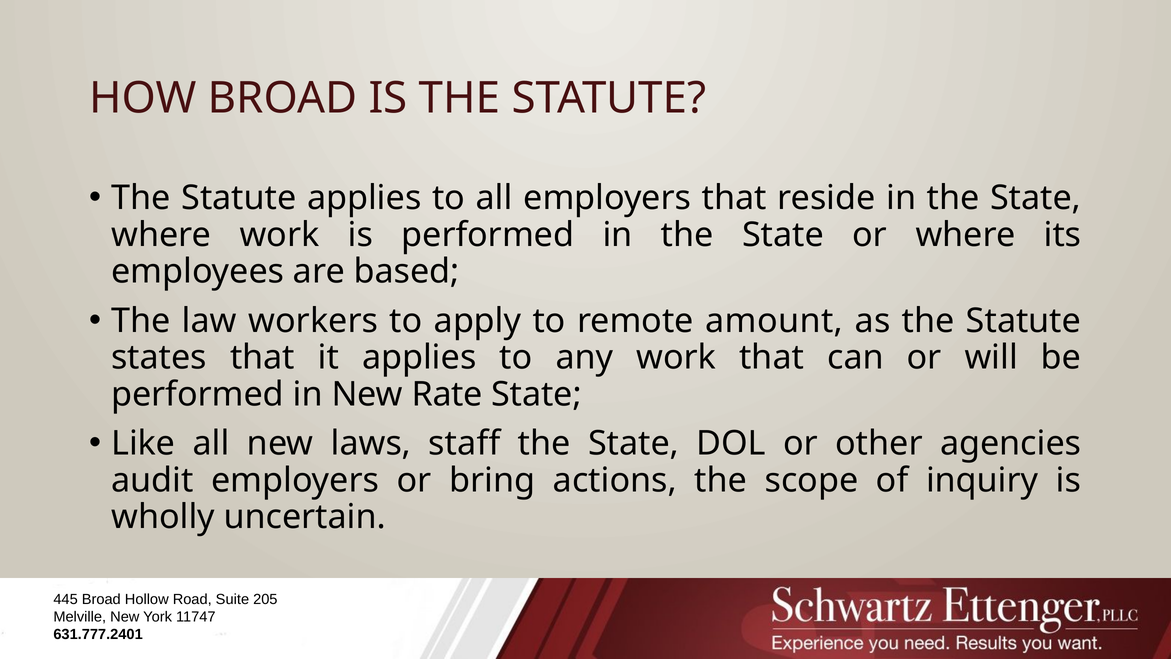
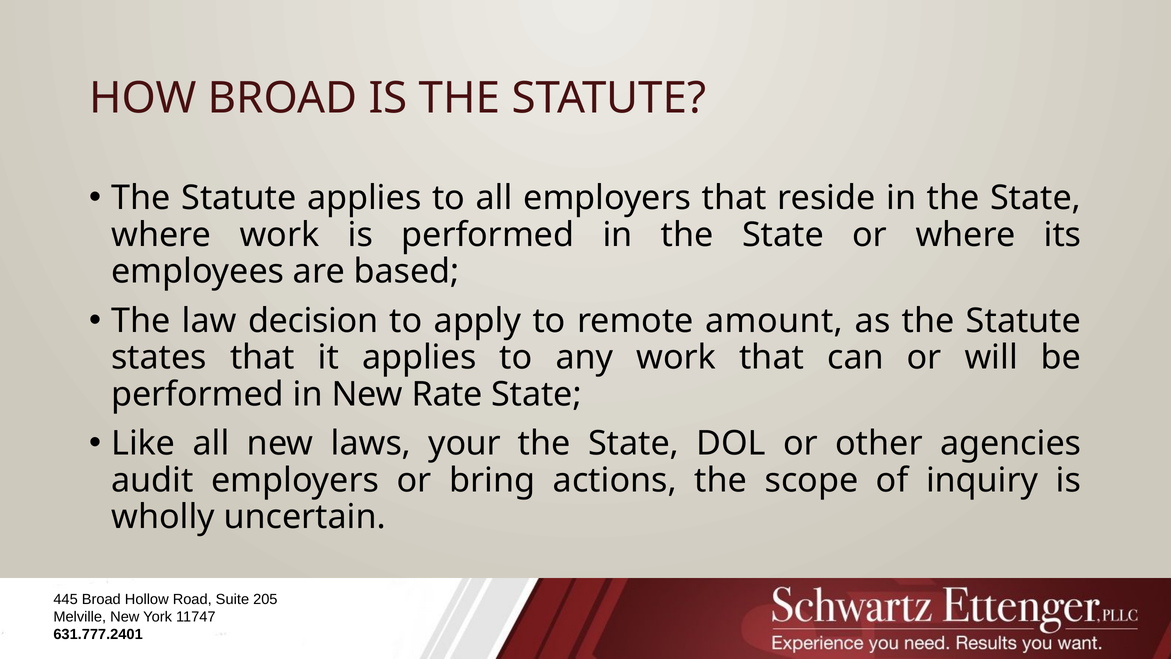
workers: workers -> decision (313, 321)
staff: staff -> your (465, 443)
